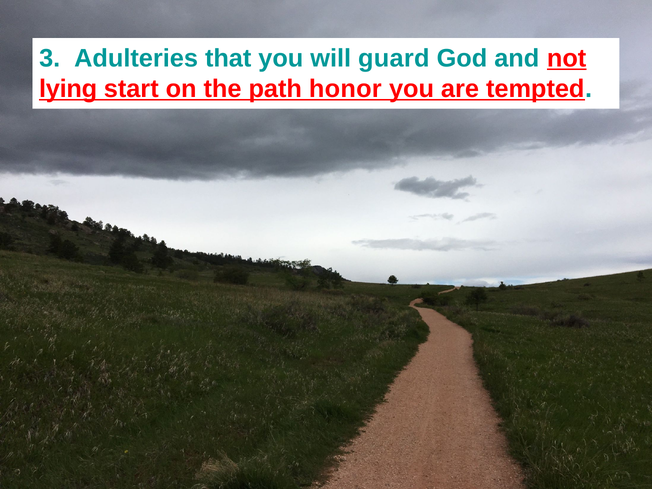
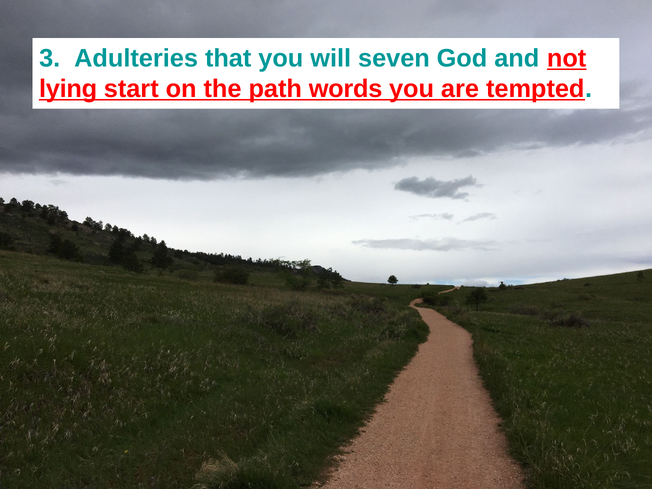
guard: guard -> seven (394, 58)
honor: honor -> words (346, 89)
